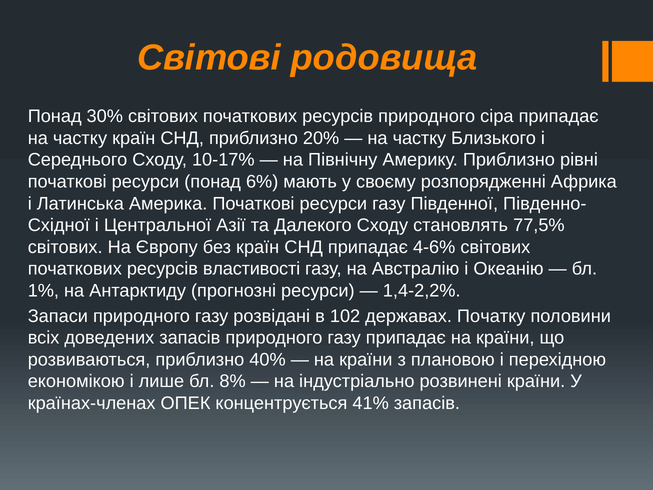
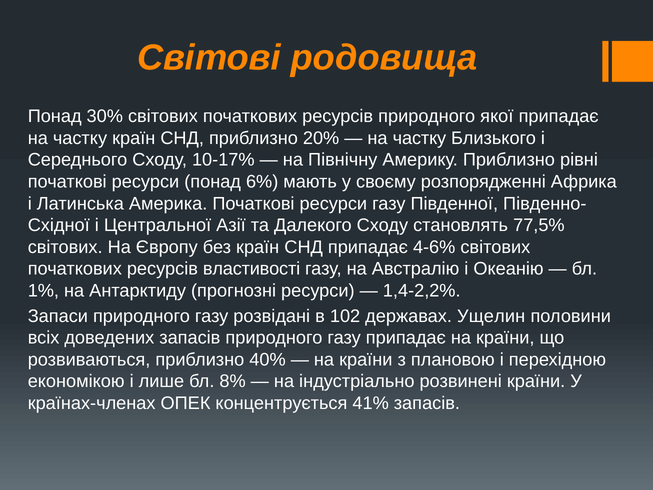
сіра: сіра -> якої (497, 116)
Початку: Початку -> Ущелин (491, 316)
